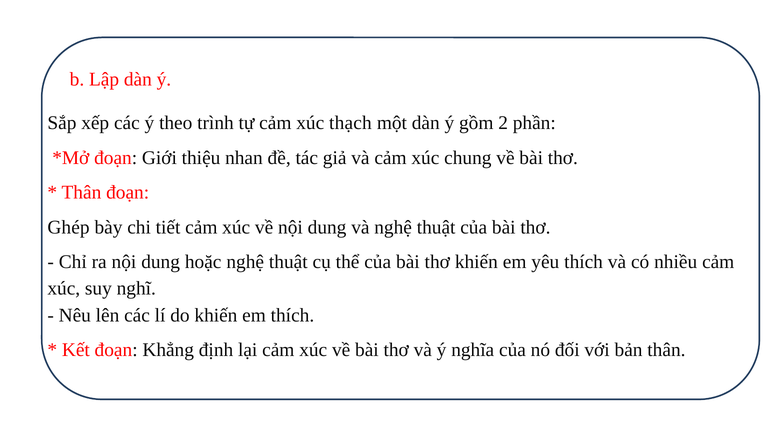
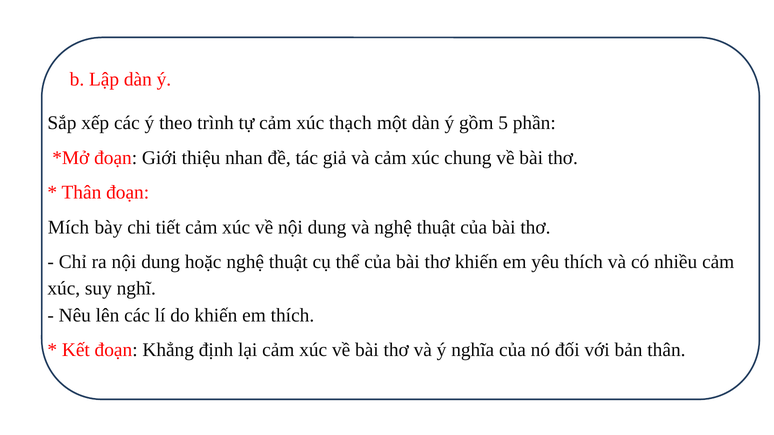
2: 2 -> 5 (503, 123)
Ghép: Ghép -> Mích (68, 227)
